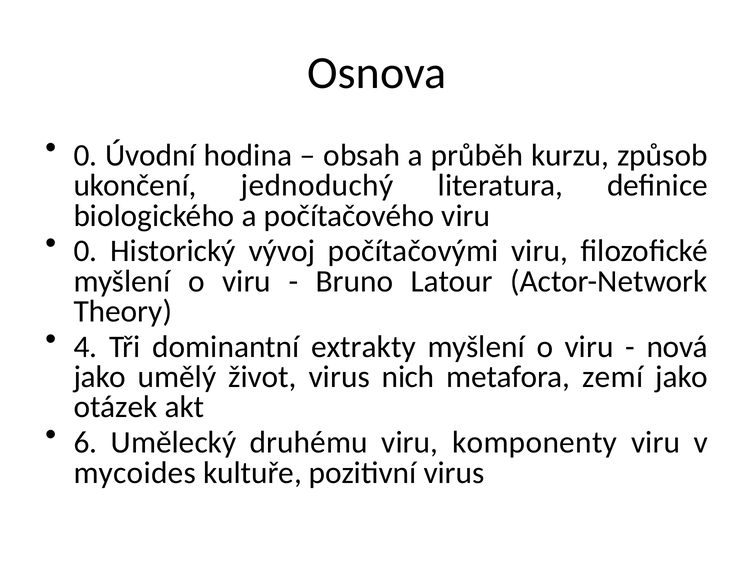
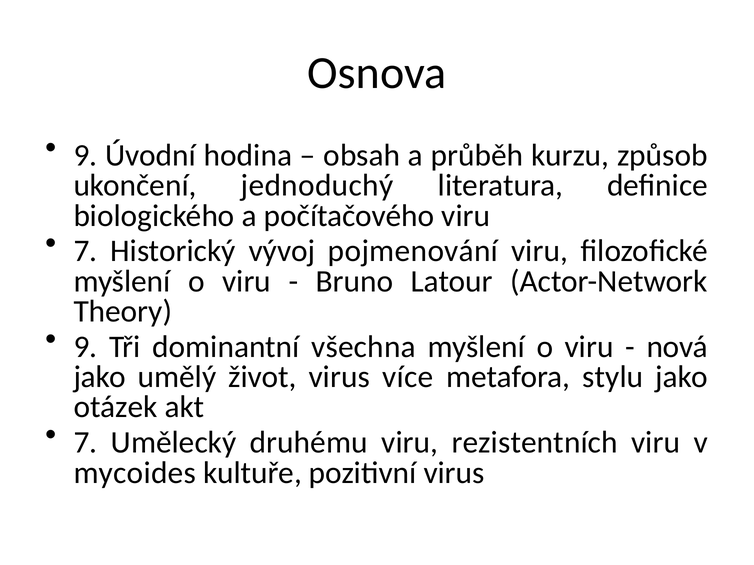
0: 0 -> 9 (85, 156)
0: 0 -> 7 (85, 251)
počítačovými: počítačovými -> pojmenování (413, 251)
4: 4 -> 9 (85, 347)
extrakty: extrakty -> všechna (364, 347)
nich: nich -> více (408, 377)
zemí: zemí -> stylu (613, 377)
6: 6 -> 7 (85, 443)
komponenty: komponenty -> rezistentních (535, 443)
